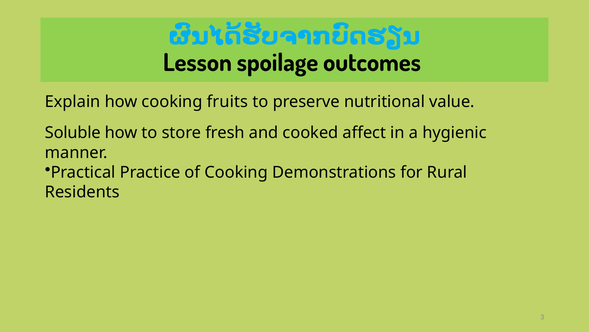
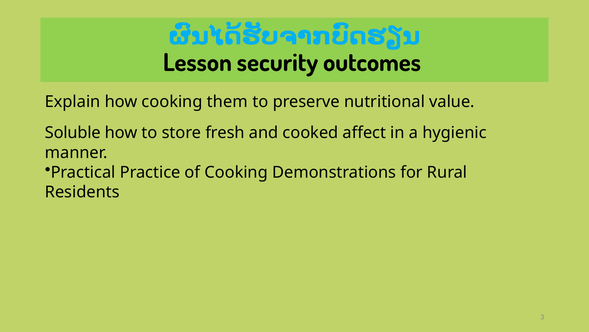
spoilage: spoilage -> security (277, 63)
fruits: fruits -> them (227, 101)
